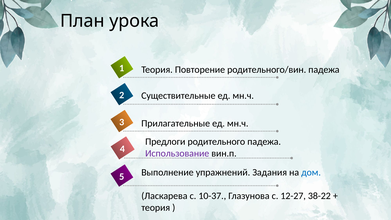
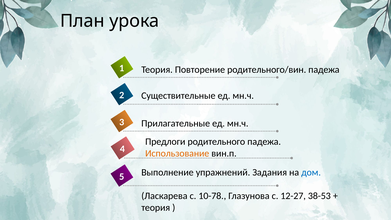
Использование colour: purple -> orange (177, 153)
10-37: 10-37 -> 10-78 (212, 196)
38-22: 38-22 -> 38-53 (319, 196)
